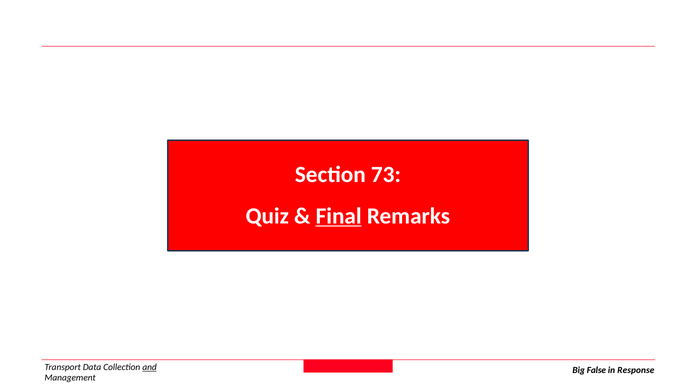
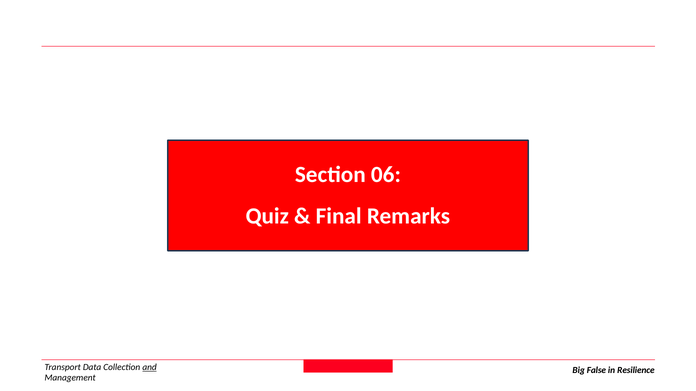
73: 73 -> 06 (386, 175)
Final underline: present -> none (339, 216)
Response: Response -> Resilience (636, 371)
